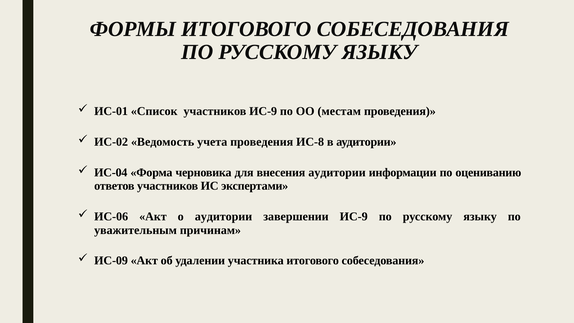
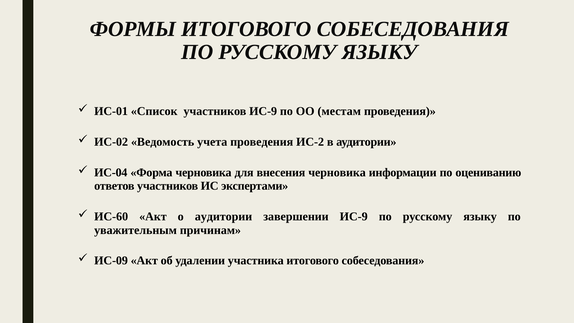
ИС-8: ИС-8 -> ИС-2 (310, 142)
внесения аудитории: аудитории -> черновика (337, 172)
ИС-06: ИС-06 -> ИС-60 (111, 216)
